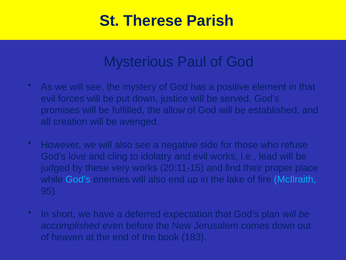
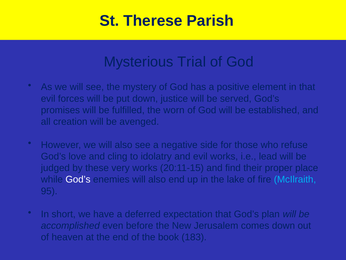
Paul: Paul -> Trial (192, 62)
allow: allow -> worn (174, 110)
God’s colour: light blue -> white (78, 179)
